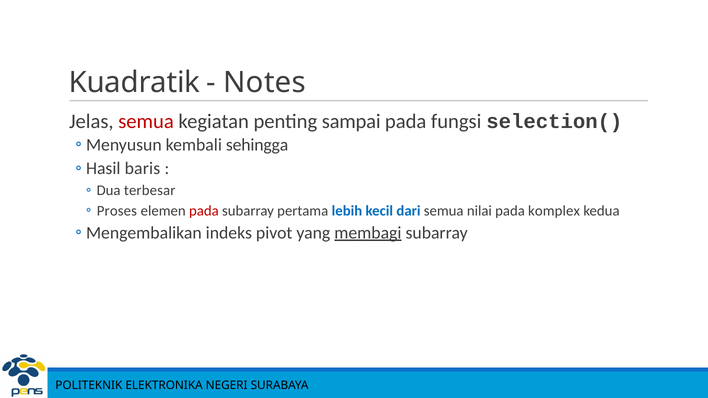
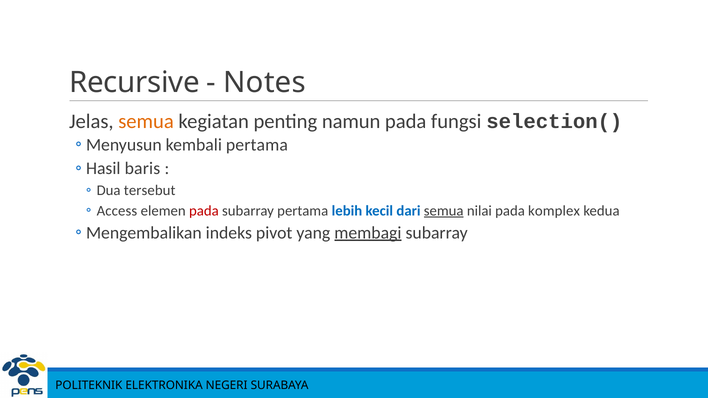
Kuadratik: Kuadratik -> Recursive (134, 82)
semua colour: red -> orange (146, 121)
sampai: sampai -> namun (351, 121)
kembali sehingga: sehingga -> pertama (257, 145)
terbesar: terbesar -> tersebut (150, 191)
Proses: Proses -> Access (117, 211)
semua underline: none -> present (444, 211)
